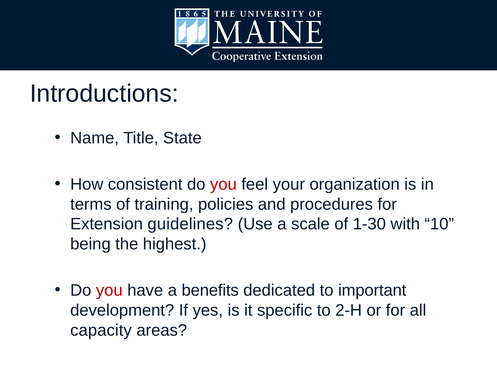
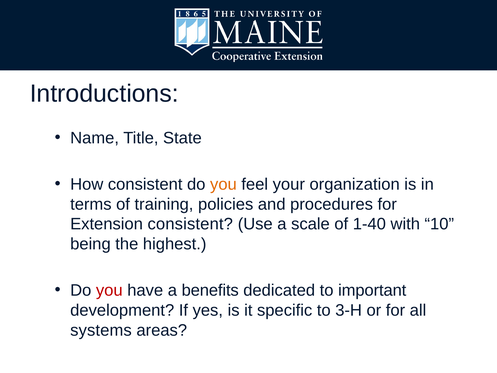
you colour: red -> orange (223, 184)
Extension guidelines: guidelines -> consistent (190, 224)
1-30: 1-30 -> 1-40 (369, 224)
2-H: 2-H -> 3-H (349, 310)
capacity: capacity -> systems (101, 330)
